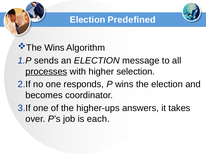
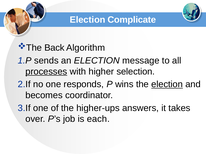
Predefined: Predefined -> Complicate (132, 20)
Wins: Wins -> Back (54, 48)
election underline: none -> present (167, 85)
